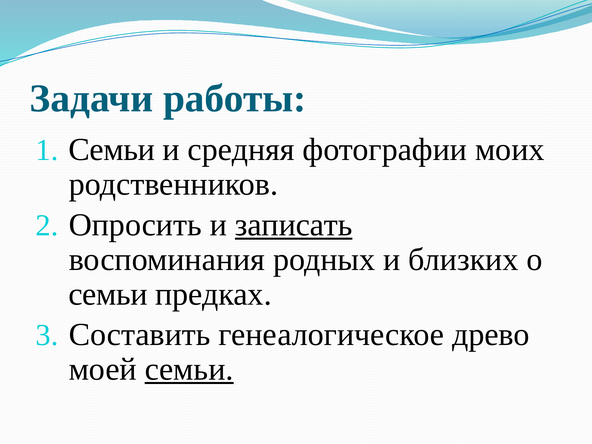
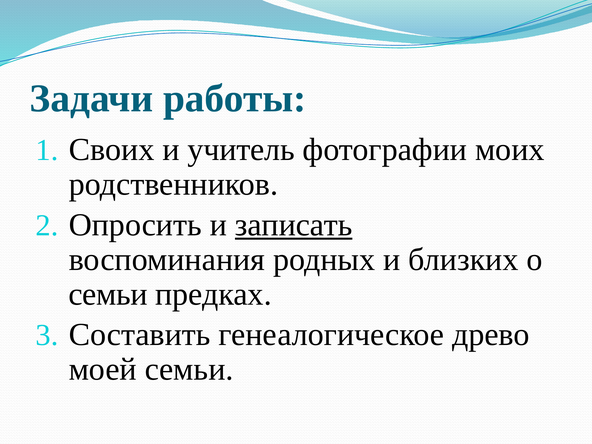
Семьи: Семьи -> Своих (112, 150)
средняя: средняя -> учитель (241, 150)
семьи underline: present -> none (189, 369)
